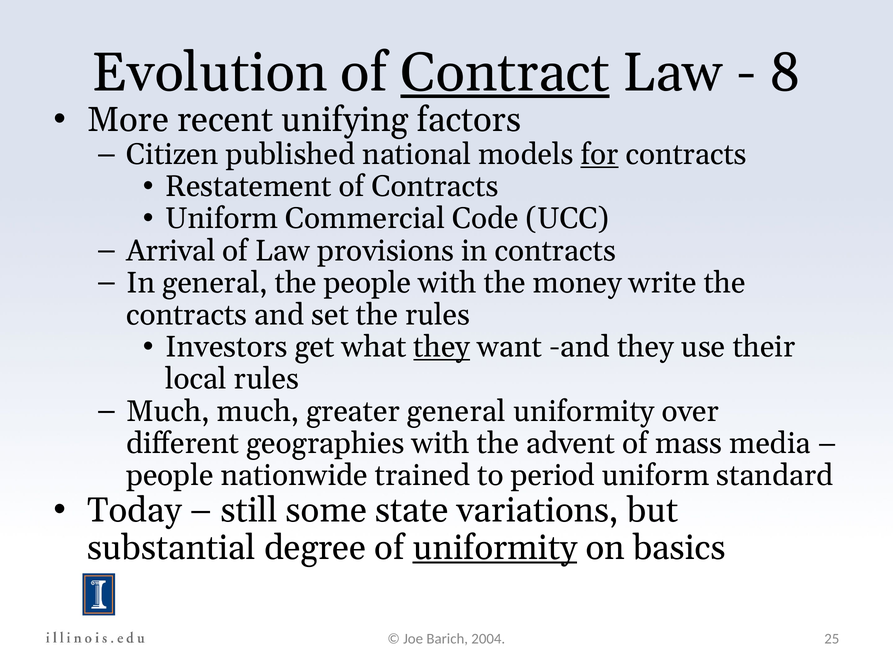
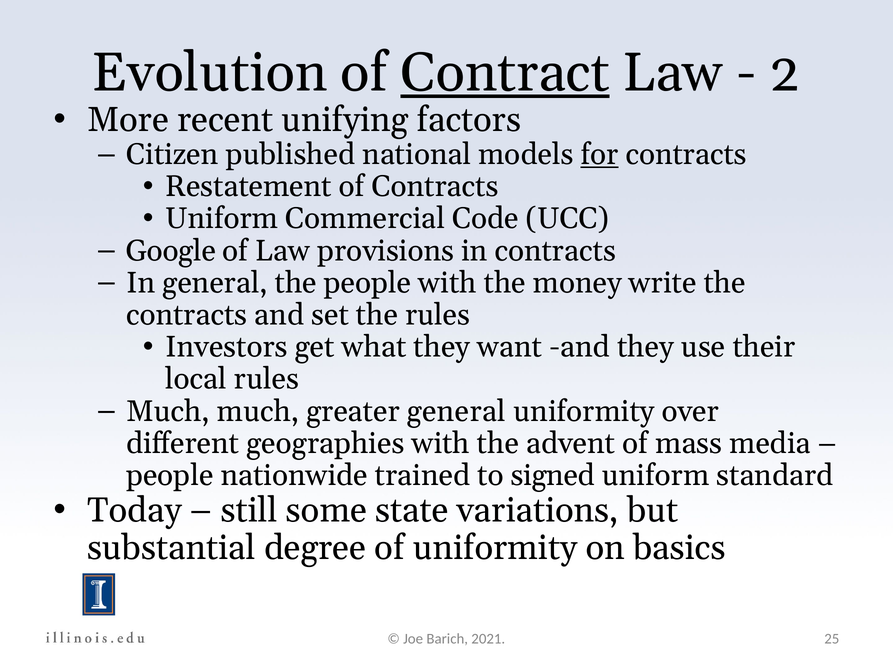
8: 8 -> 2 (785, 73)
Arrival: Arrival -> Google (171, 251)
they underline: present -> none (442, 347)
period: period -> signed (553, 476)
uniformity underline: present -> none (495, 548)
2004: 2004 -> 2021 (488, 640)
